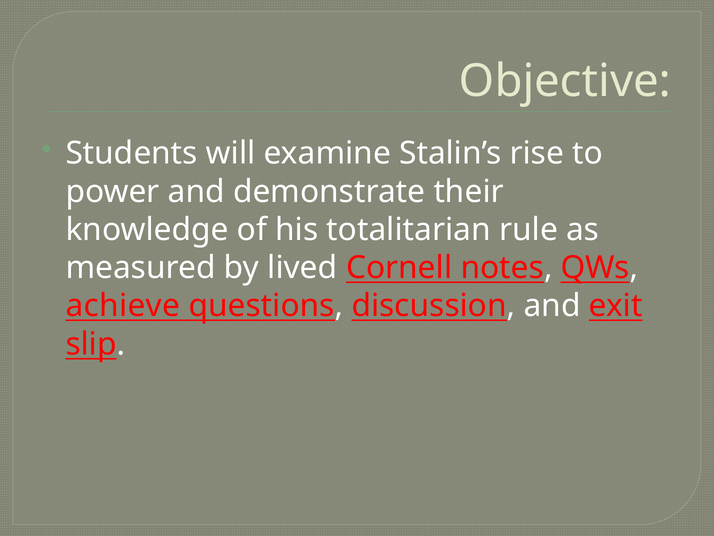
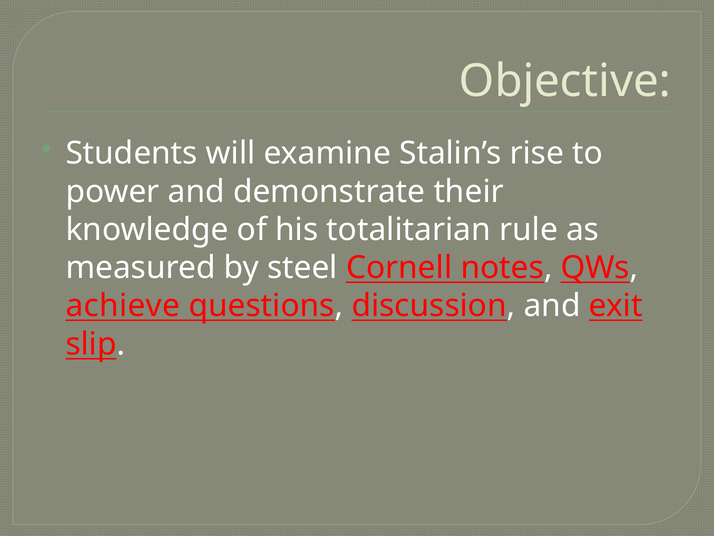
lived: lived -> steel (302, 268)
